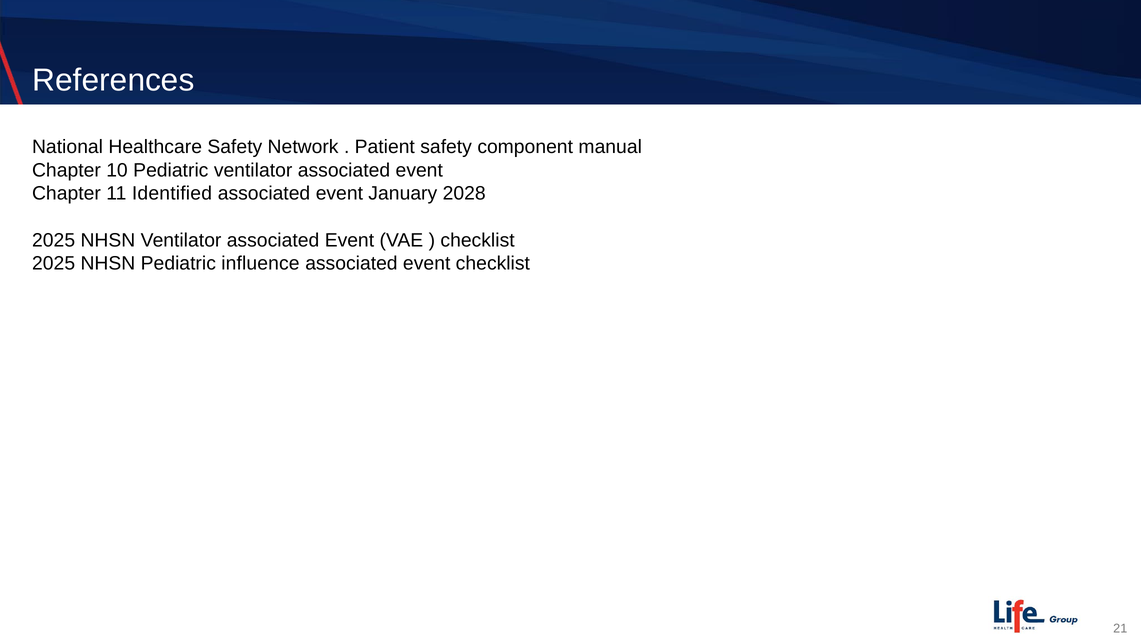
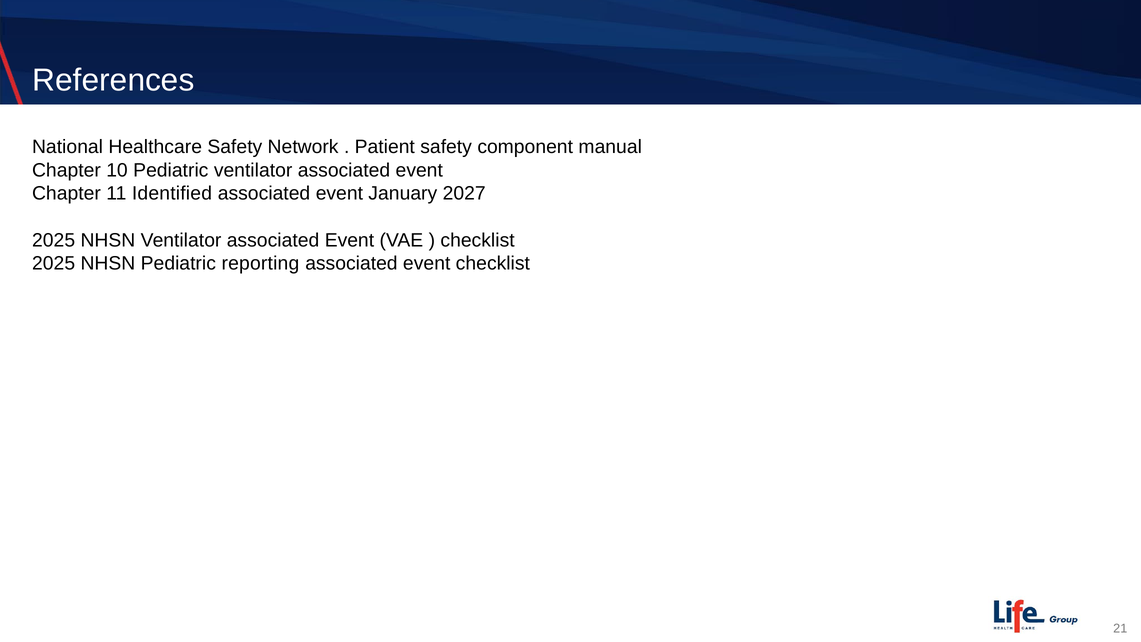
2028: 2028 -> 2027 (464, 194)
influence: influence -> reporting (260, 263)
